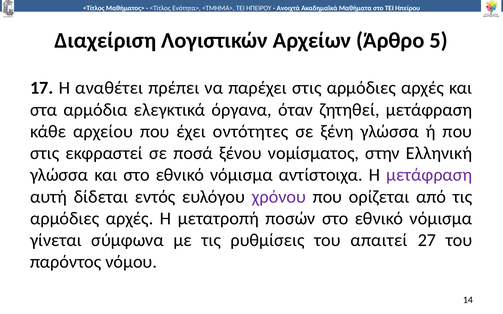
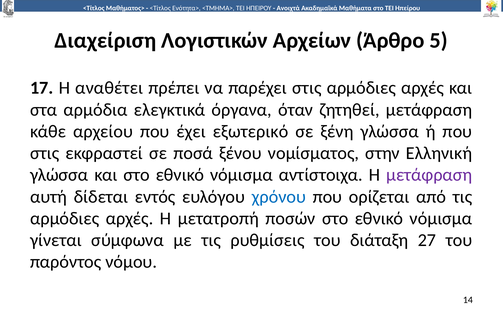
οντότητες: οντότητες -> εξωτερικό (251, 132)
χρόνου colour: purple -> blue (279, 197)
απαιτεί: απαιτεί -> διάταξη (379, 241)
